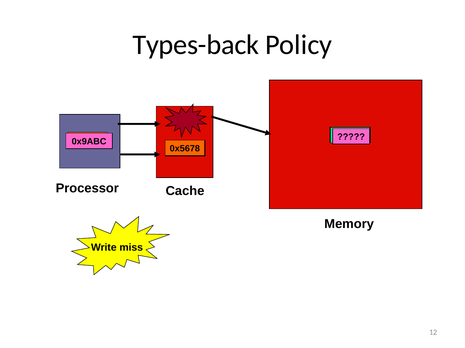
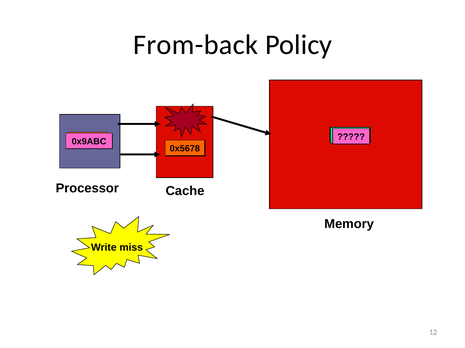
Types-back: Types-back -> From-back (195, 45)
